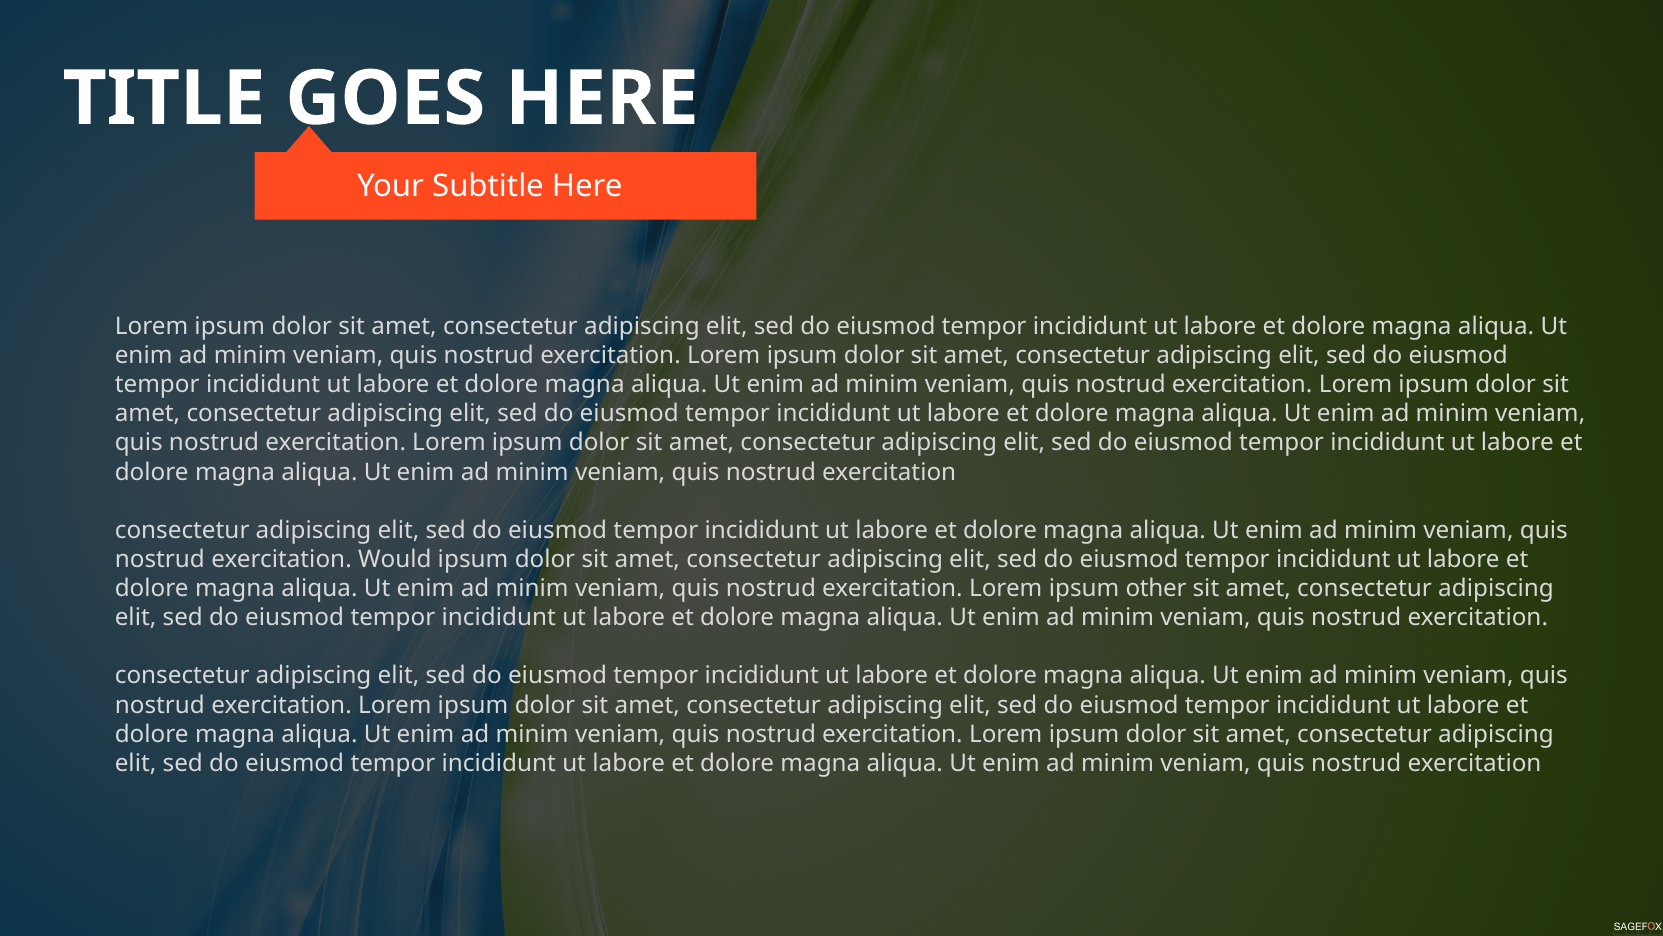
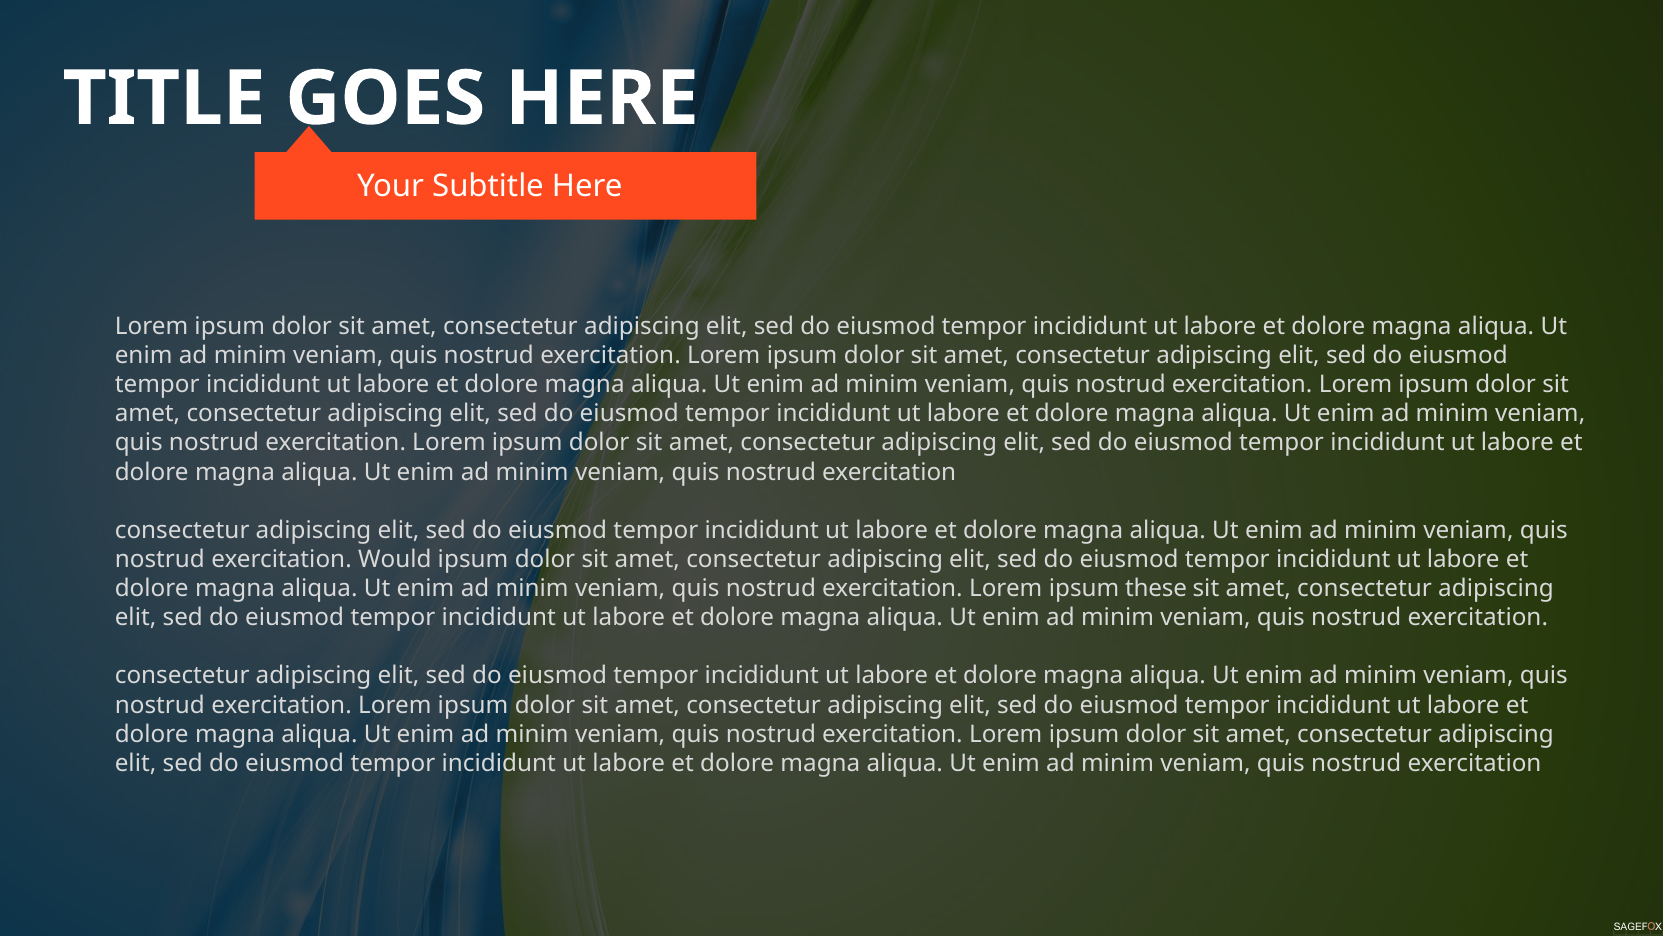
other: other -> these (1156, 588)
